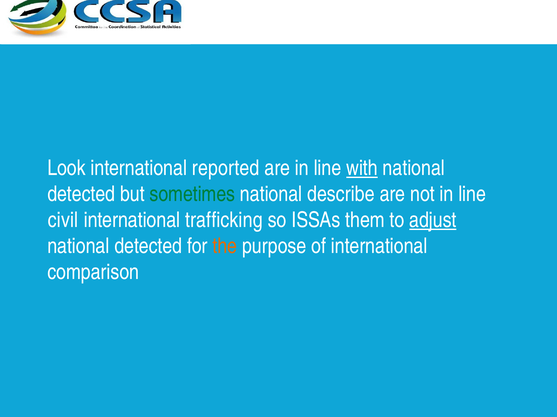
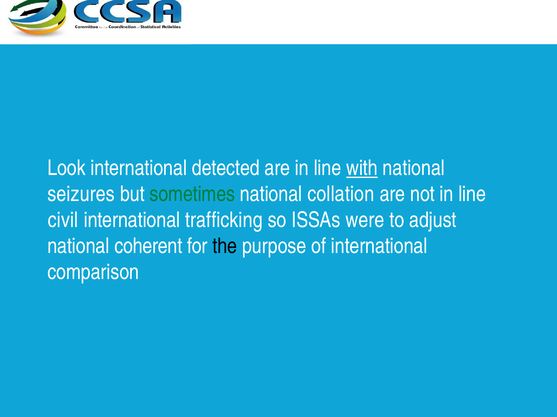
reported: reported -> detected (226, 168)
detected: detected -> seizures (81, 194)
describe: describe -> collation (341, 194)
them: them -> were (365, 220)
adjust underline: present -> none (433, 220)
detected: detected -> coherent (148, 246)
the colour: orange -> black (225, 246)
